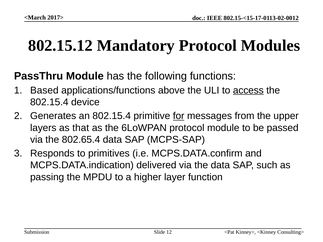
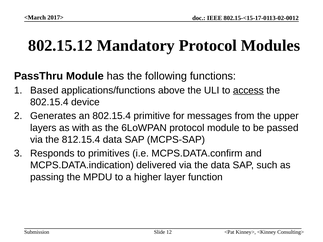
for underline: present -> none (179, 116)
that: that -> with (81, 128)
802.65.4: 802.65.4 -> 812.15.4 (81, 140)
